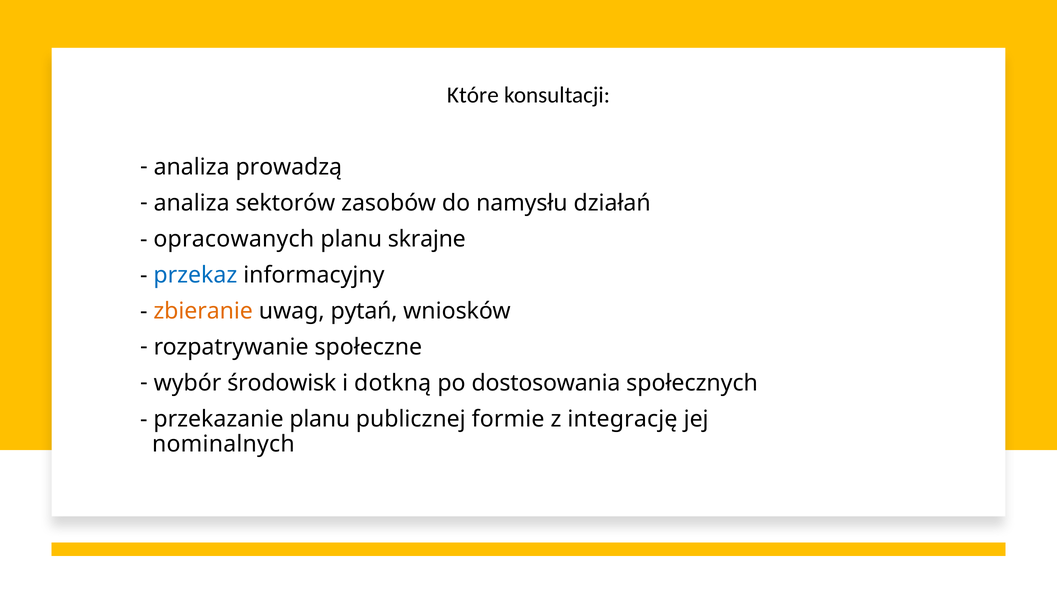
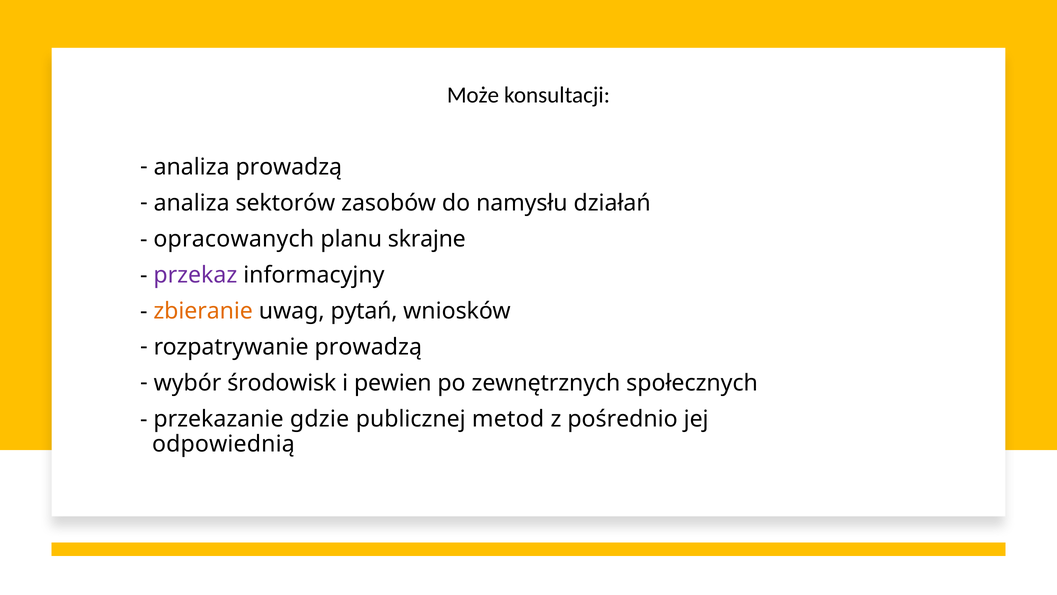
Które: Które -> Może (473, 95)
przekaz colour: blue -> purple (195, 275)
rozpatrywanie społeczne: społeczne -> prowadzą (368, 347)
dotkną: dotkną -> pewien (393, 383)
dostosowania: dostosowania -> zewnętrznych (546, 383)
przekazanie planu: planu -> gdzie (320, 419)
formie: formie -> metod (508, 419)
integrację: integrację -> pośrednio (623, 419)
nominalnych: nominalnych -> odpowiednią (223, 444)
